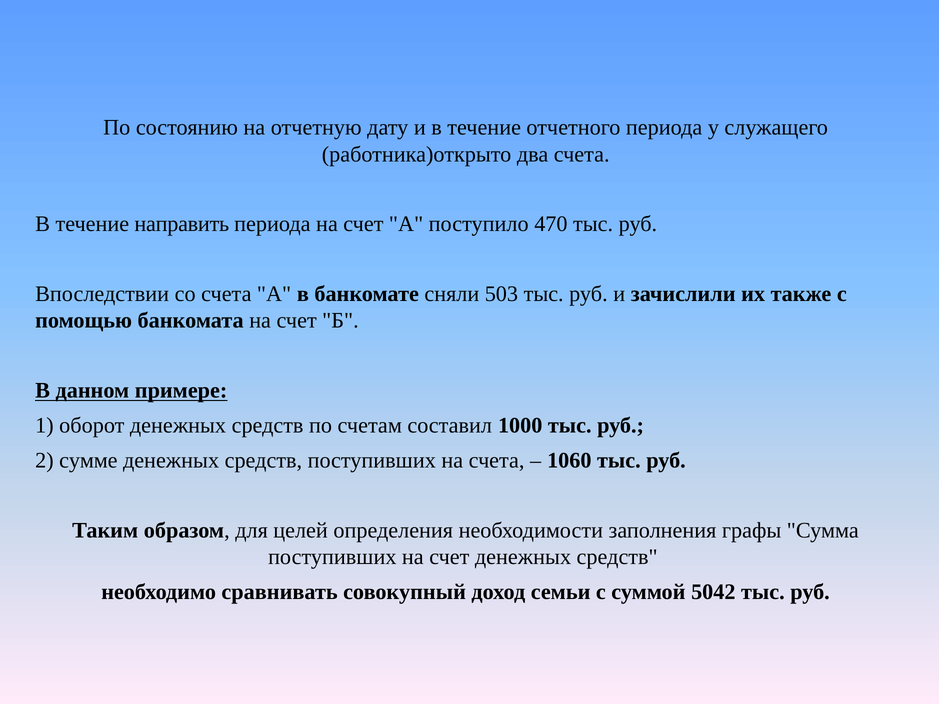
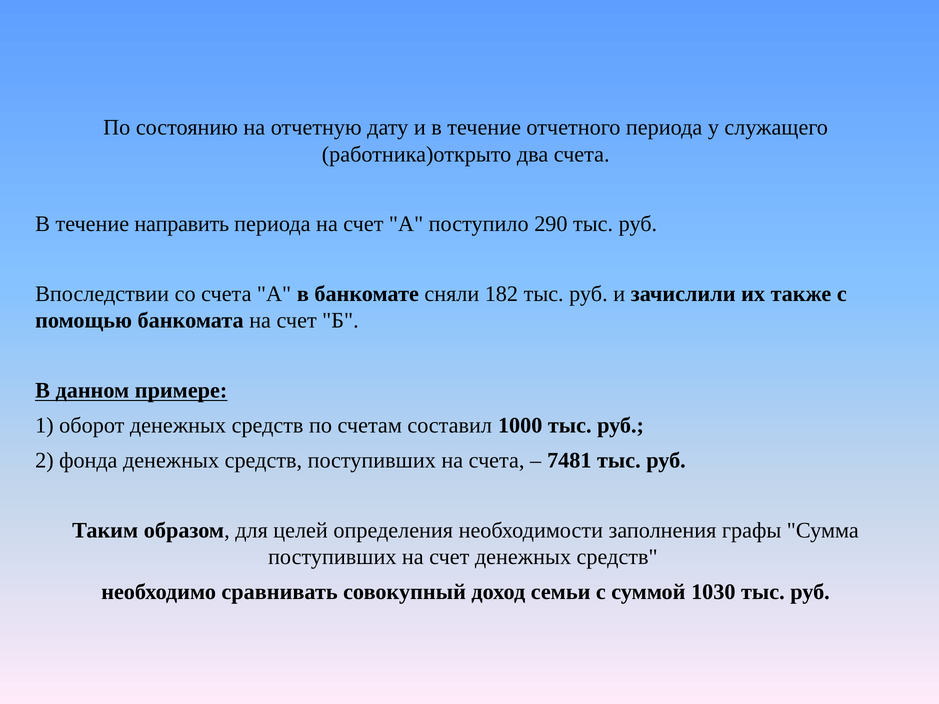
470: 470 -> 290 (551, 224)
503: 503 -> 182 (501, 294)
сумме: сумме -> фонда (88, 461)
1060: 1060 -> 7481 (569, 461)
5042: 5042 -> 1030 (713, 592)
